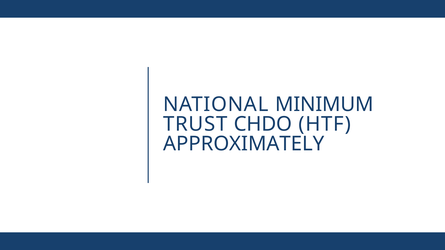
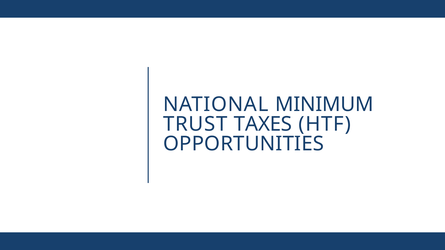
CHDO: CHDO -> TAXES (263, 124)
APPROXIMATELY: APPROXIMATELY -> OPPORTUNITIES (244, 144)
